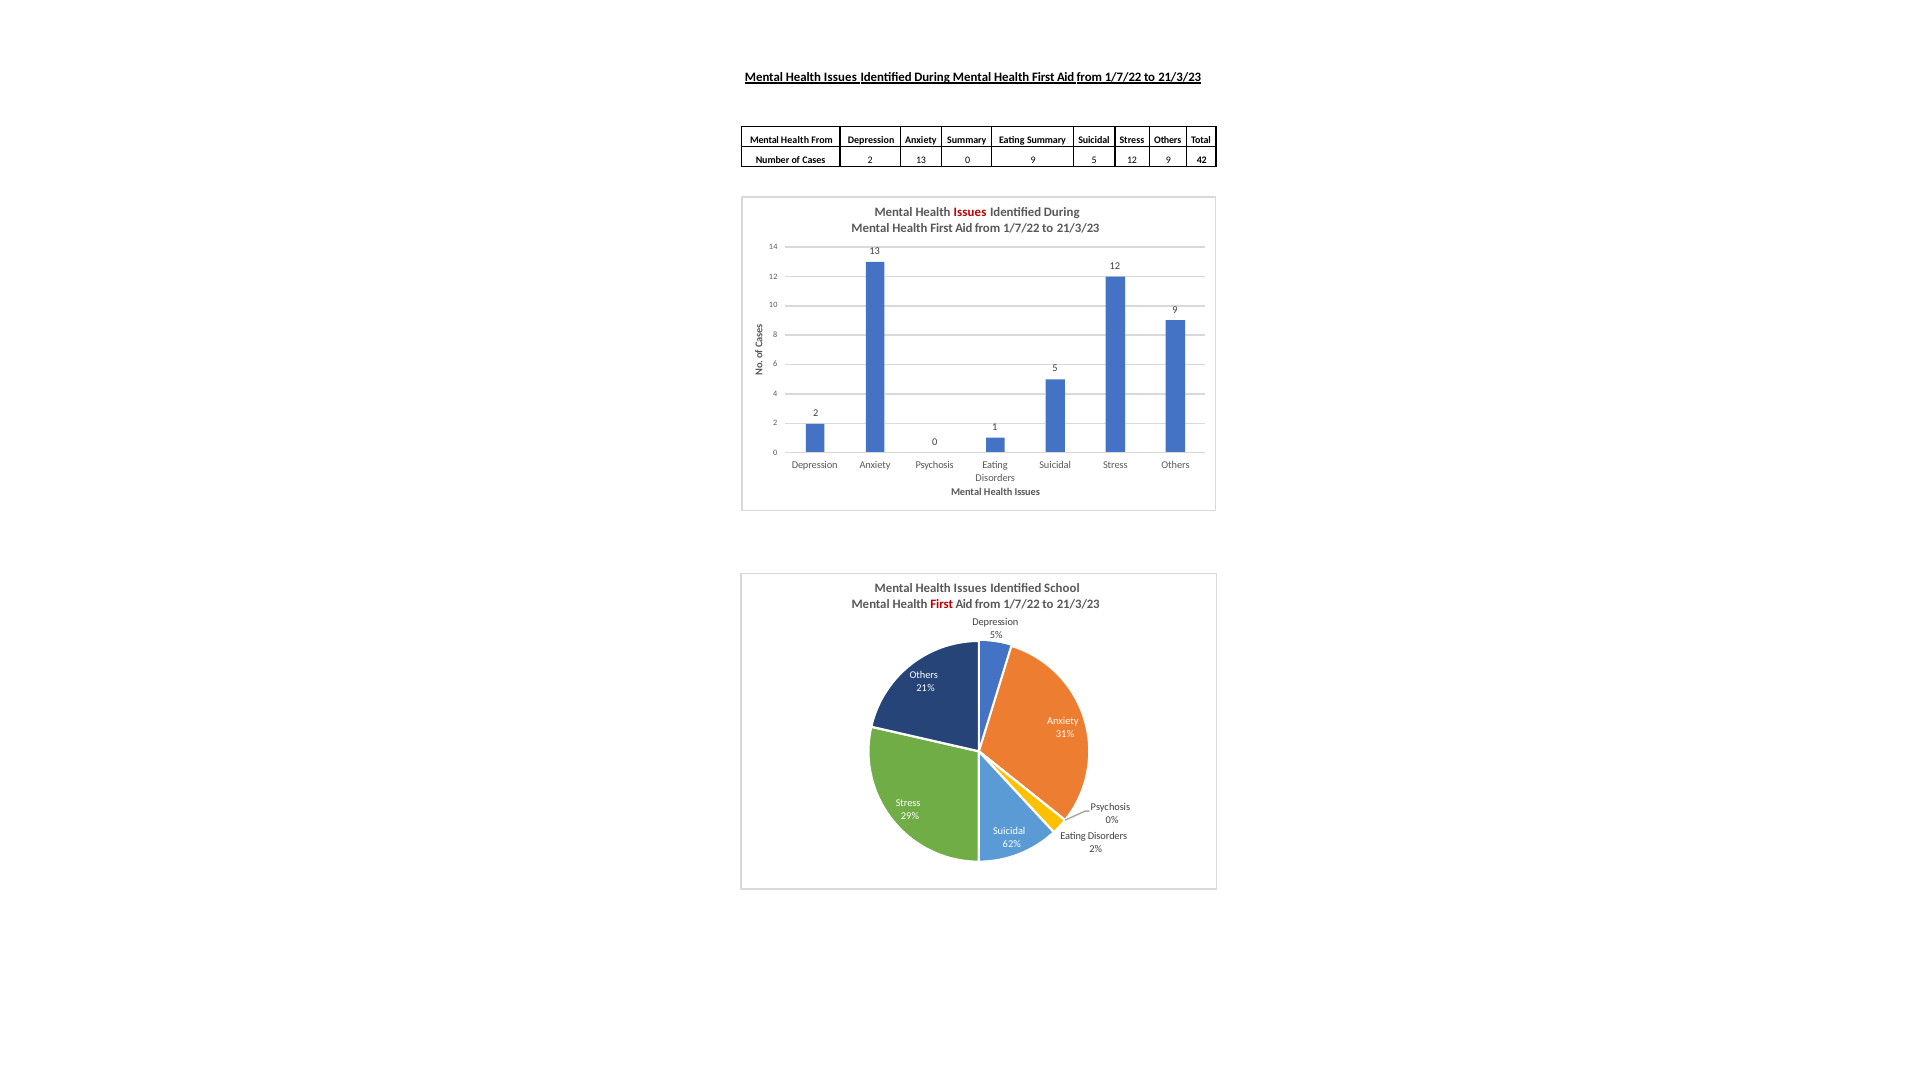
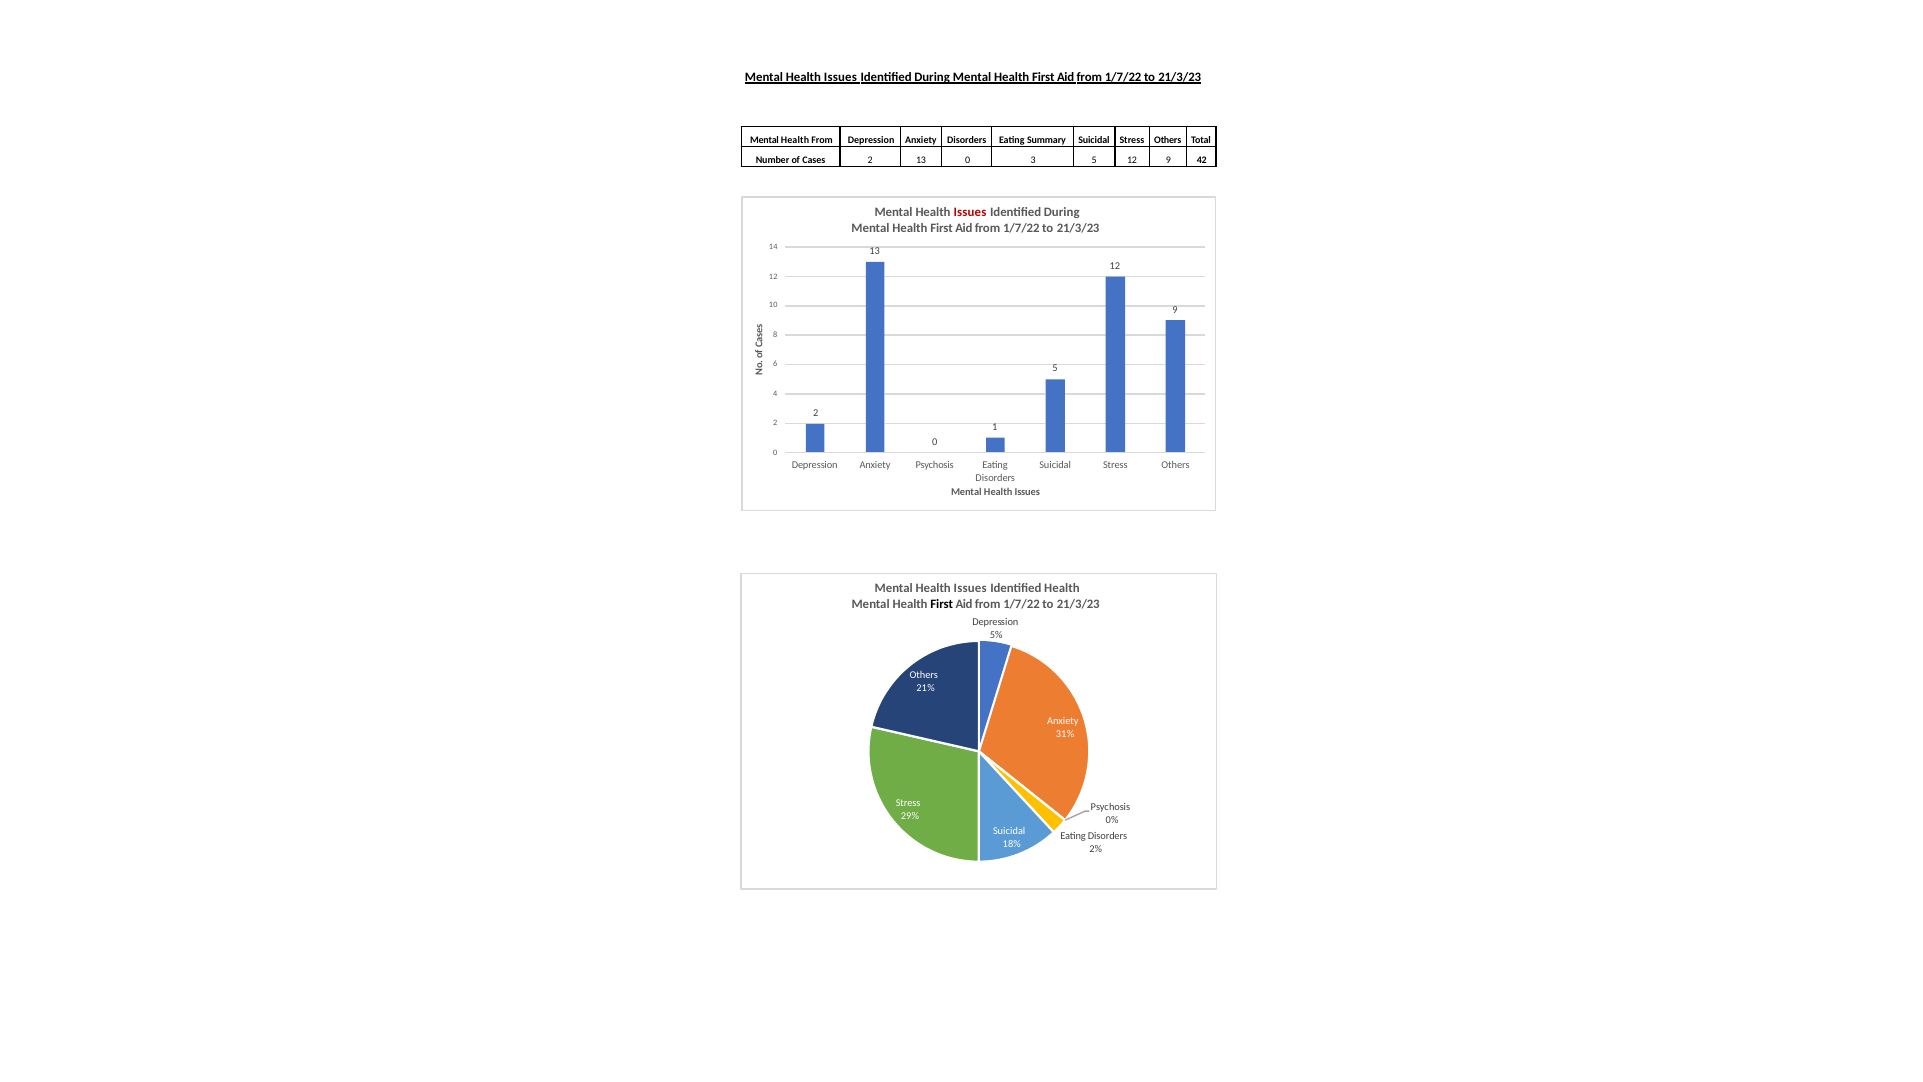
Anxiety Summary: Summary -> Disorders (967, 140)
0 9: 9 -> 3 (1033, 160)
Identified School: School -> Health (1062, 589)
First colour: red -> black (942, 604)
62%: 62% -> 18% (1012, 844)
